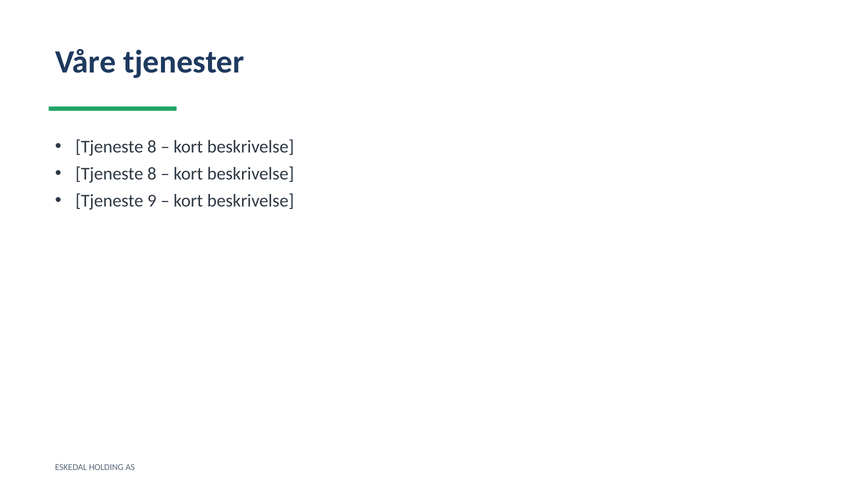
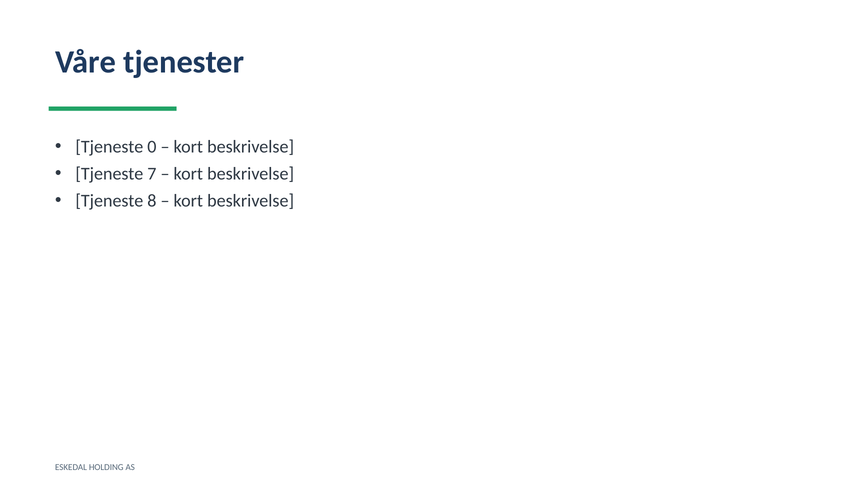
8: 8 -> 0 (152, 147)
8: 8 -> 7 (152, 174)
9: 9 -> 8 (152, 201)
